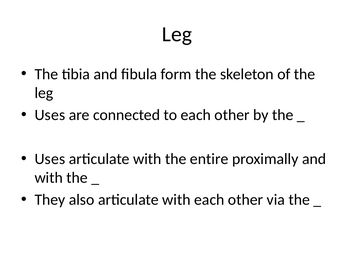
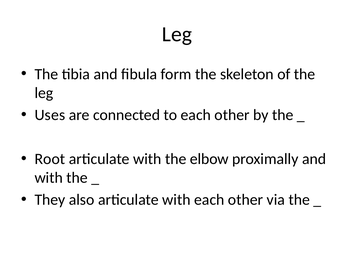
Uses: Uses -> Root (50, 159)
entire: entire -> elbow (209, 159)
